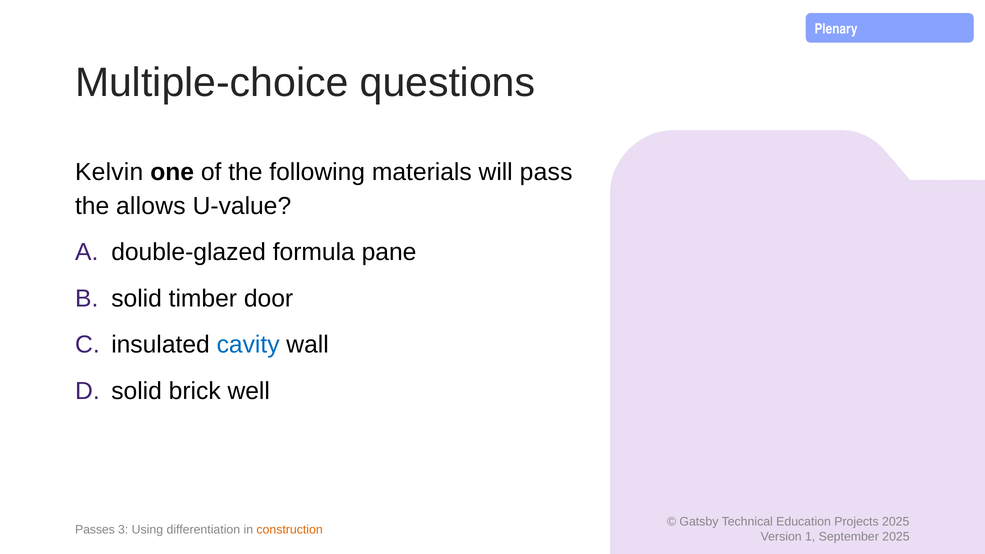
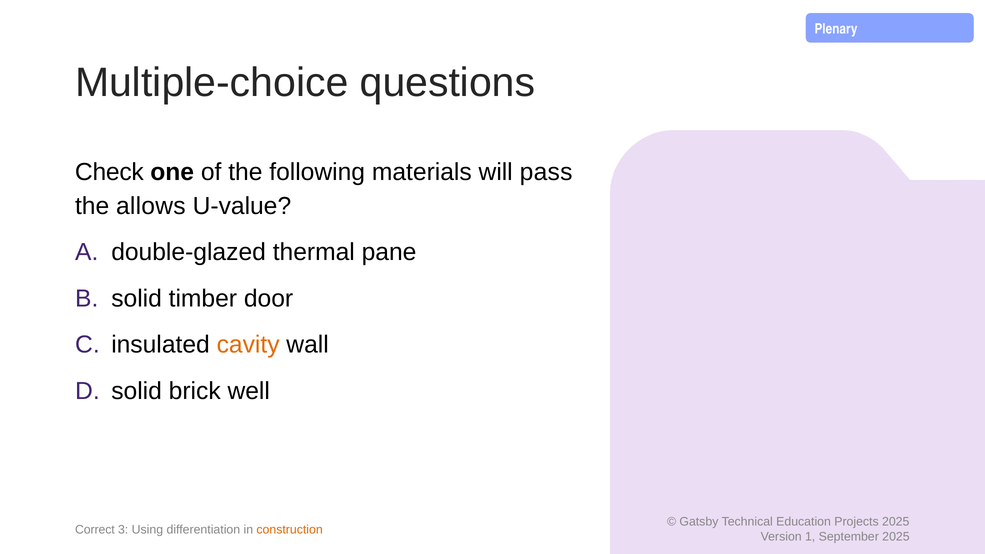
Kelvin: Kelvin -> Check (109, 172)
formula: formula -> thermal (314, 252)
cavity colour: blue -> orange (248, 345)
Passes: Passes -> Correct (95, 530)
